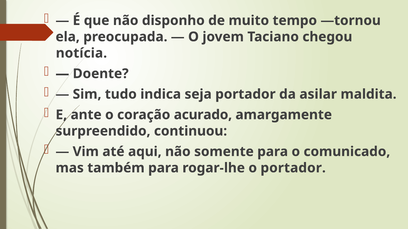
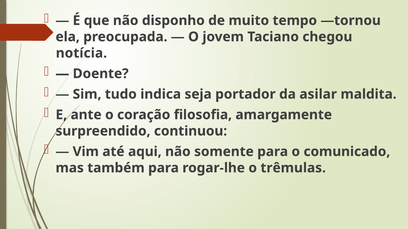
acurado: acurado -> filosofia (203, 115)
o portador: portador -> trêmulas (293, 168)
